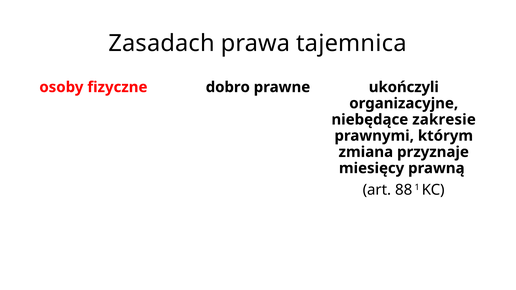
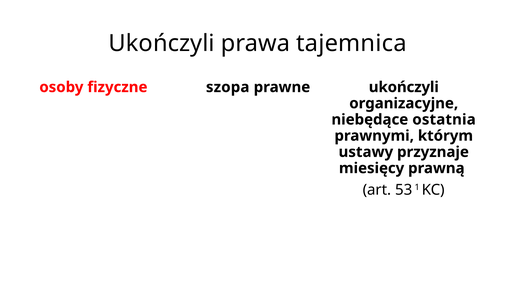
Zasadach: Zasadach -> Ukończyli (162, 43)
dobro: dobro -> szopa (228, 87)
zakresie: zakresie -> ostatnia (444, 120)
zmiana: zmiana -> ustawy (366, 152)
88: 88 -> 53 (404, 190)
